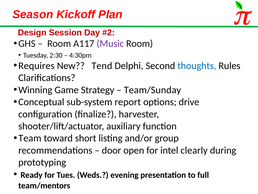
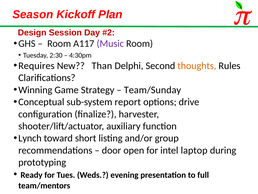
Tend: Tend -> Than (102, 66)
thoughts colour: blue -> orange (197, 66)
Team: Team -> Lynch (30, 138)
clearly: clearly -> laptop (194, 150)
